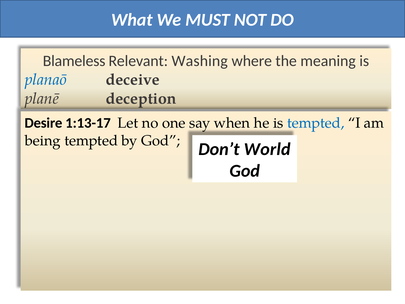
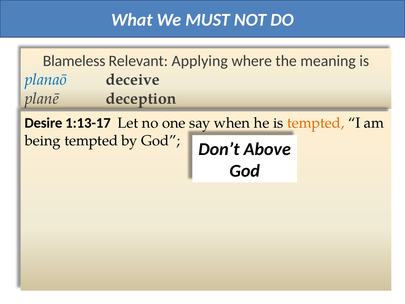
Washing: Washing -> Applying (200, 61)
tempted colour: blue -> orange (316, 123)
World: World -> Above (267, 149)
